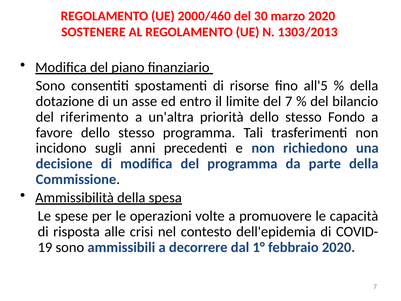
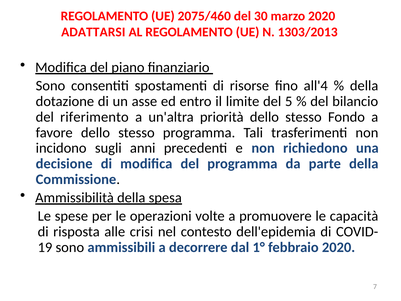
2000/460: 2000/460 -> 2075/460 (204, 16)
SOSTENERE: SOSTENERE -> ADATTARSI (93, 32)
all'5: all'5 -> all'4 (316, 86)
del 7: 7 -> 5 (289, 101)
